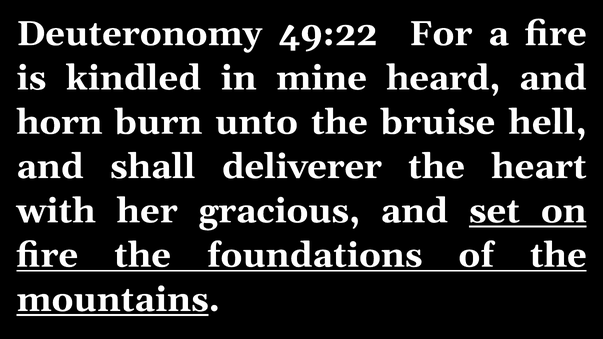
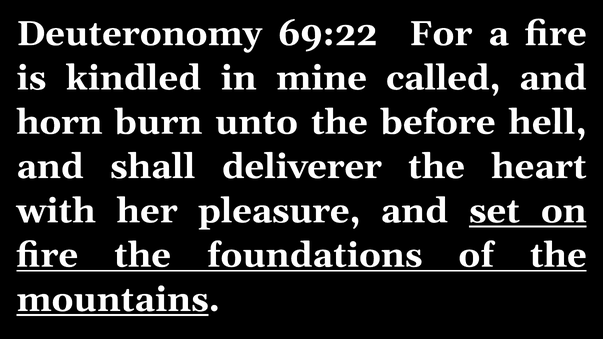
49:22: 49:22 -> 69:22 (328, 34)
heard: heard -> called (443, 78)
bruise: bruise -> before (438, 122)
gracious: gracious -> pleasure (279, 211)
